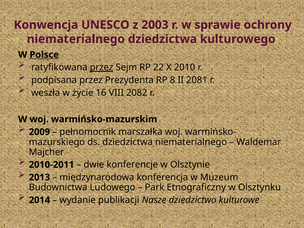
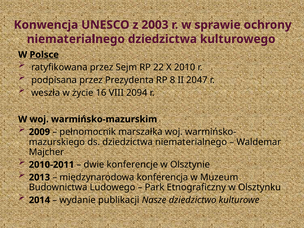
przez underline: present -> none (102, 67)
2081: 2081 -> 2047 (197, 80)
2082: 2082 -> 2094 (137, 93)
